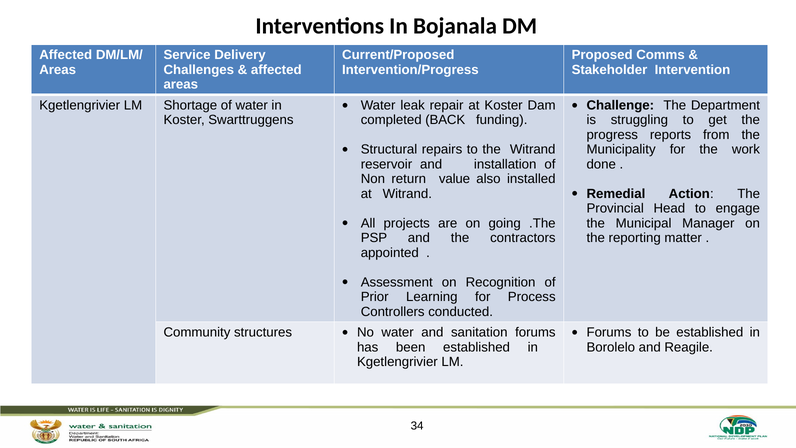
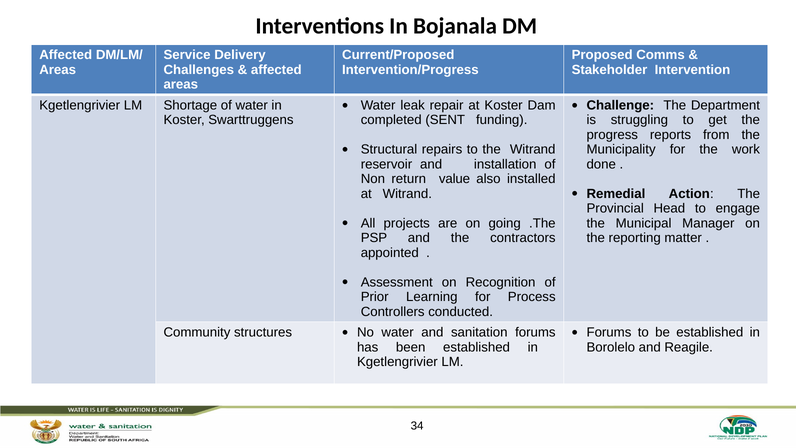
BACK: BACK -> SENT (445, 120)
